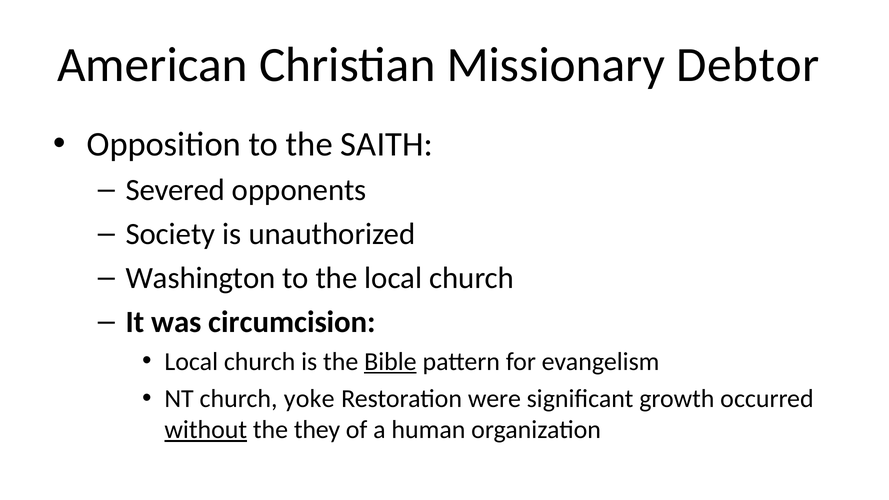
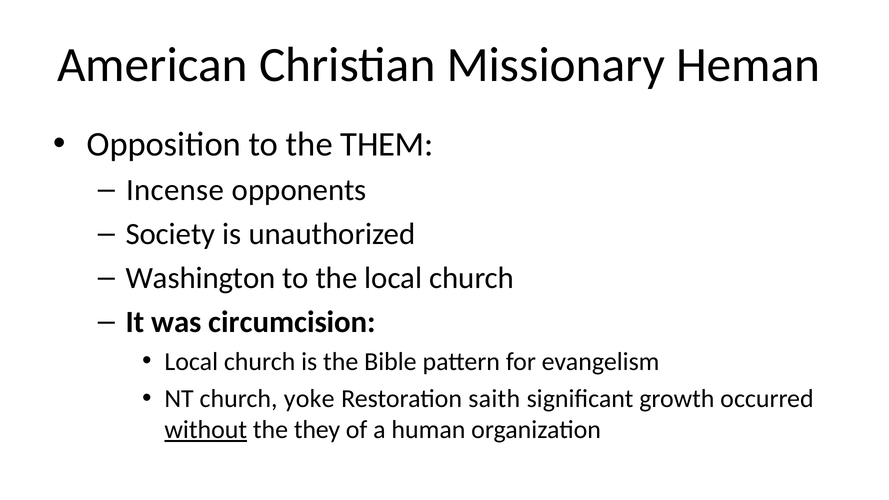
Debtor: Debtor -> Heman (748, 65)
SAITH: SAITH -> THEM (387, 144)
Severed: Severed -> Incense (175, 190)
Bible underline: present -> none (390, 362)
were: were -> saith (494, 399)
